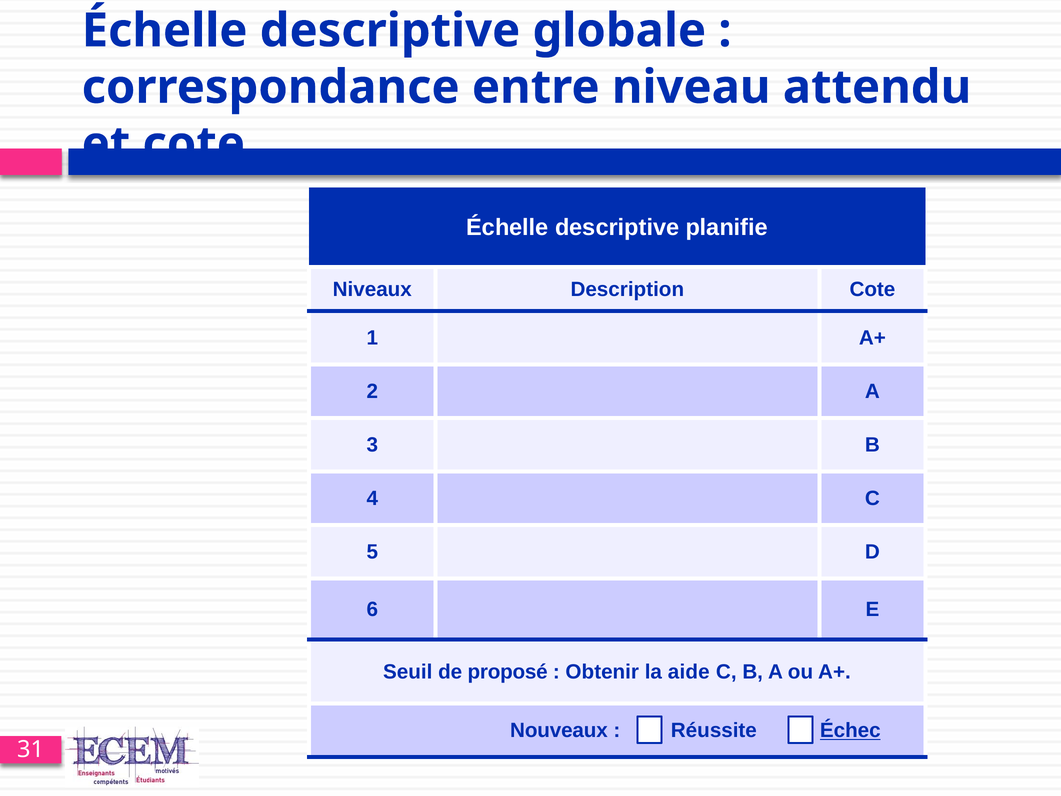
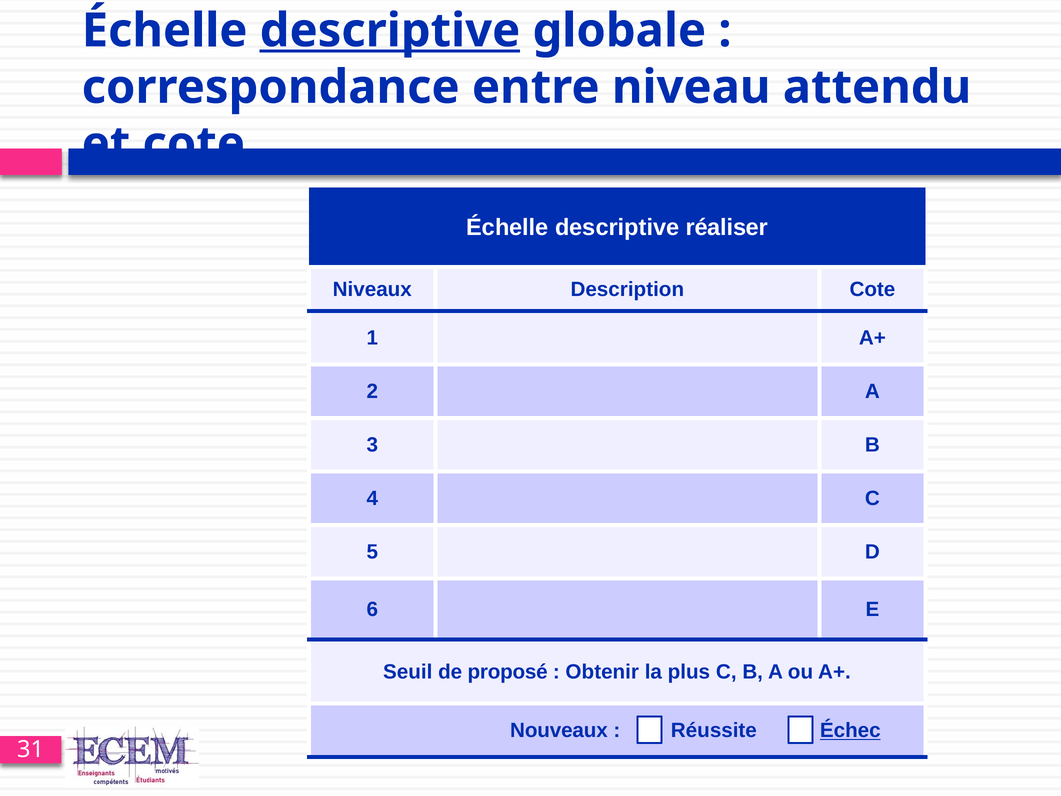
descriptive underline: none -> present (390, 31)
planifie: planifie -> réaliser (727, 227)
aide: aide -> plus (689, 672)
